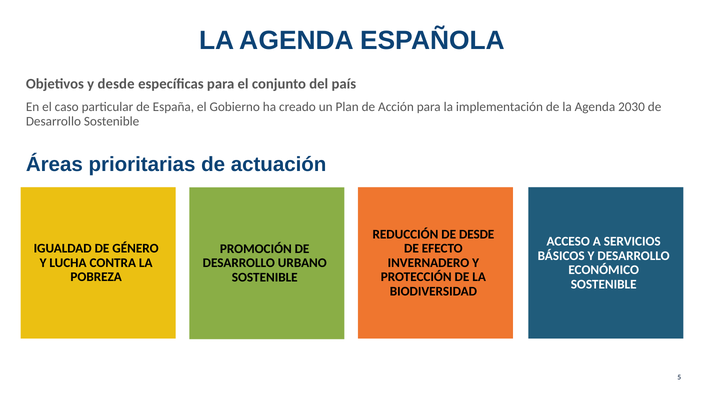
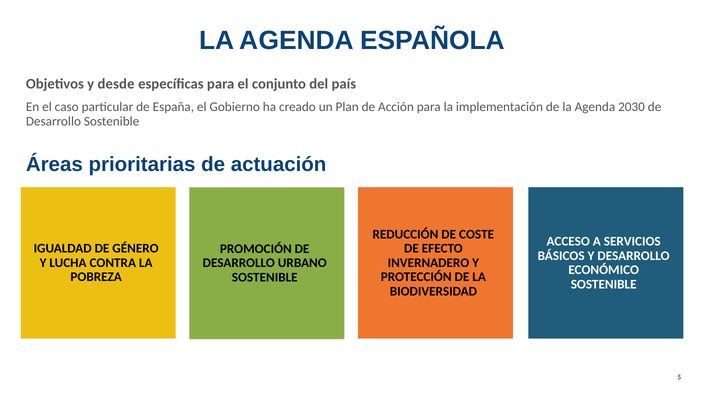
DE DESDE: DESDE -> COSTE (477, 234)
